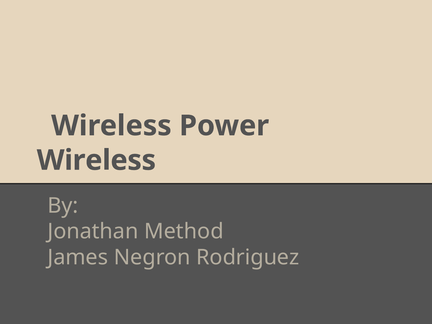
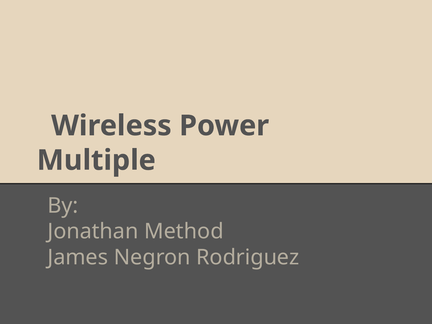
Wireless: Wireless -> Multiple (96, 160)
